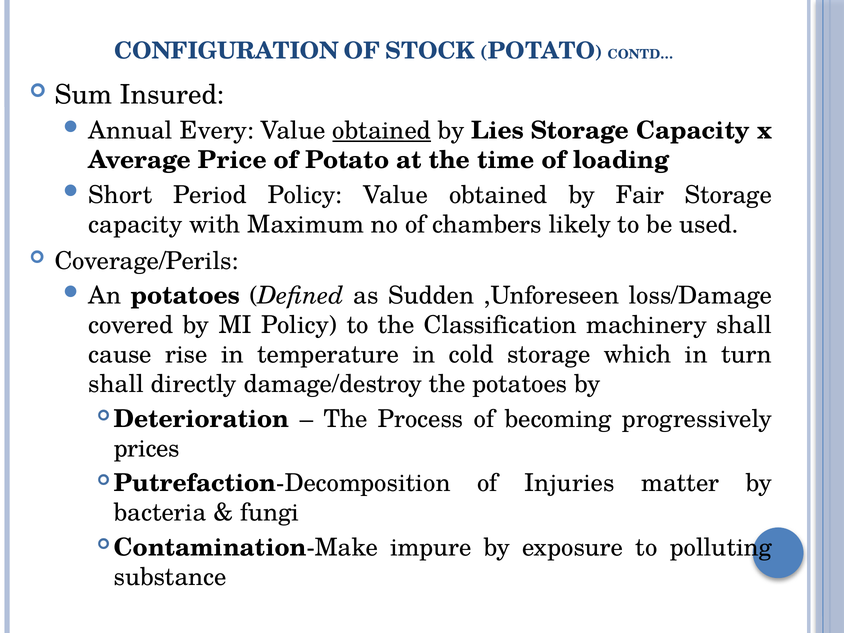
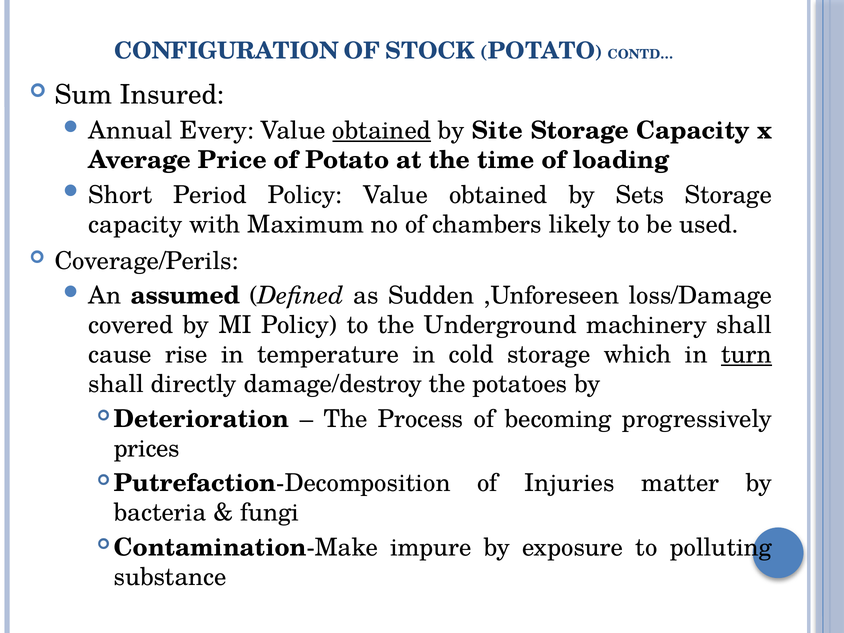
Lies: Lies -> Site (497, 131)
Fair: Fair -> Sets (640, 195)
An potatoes: potatoes -> assumed (186, 296)
Classification: Classification -> Underground (500, 325)
turn underline: none -> present (746, 355)
